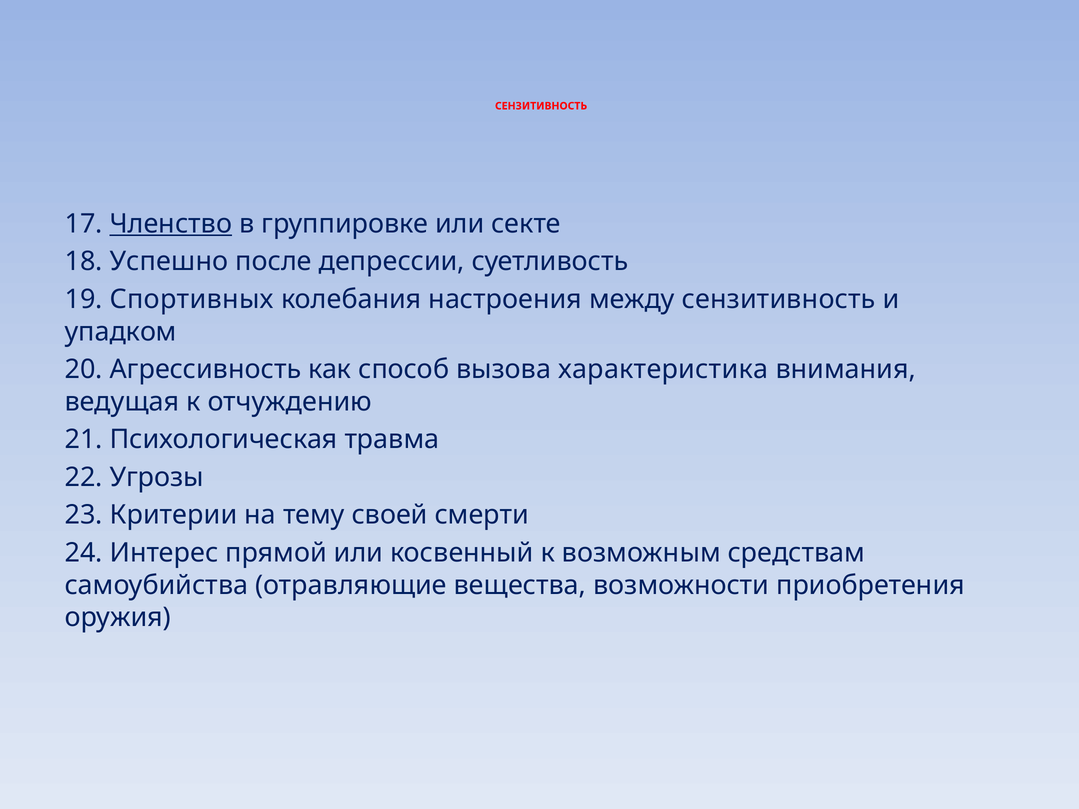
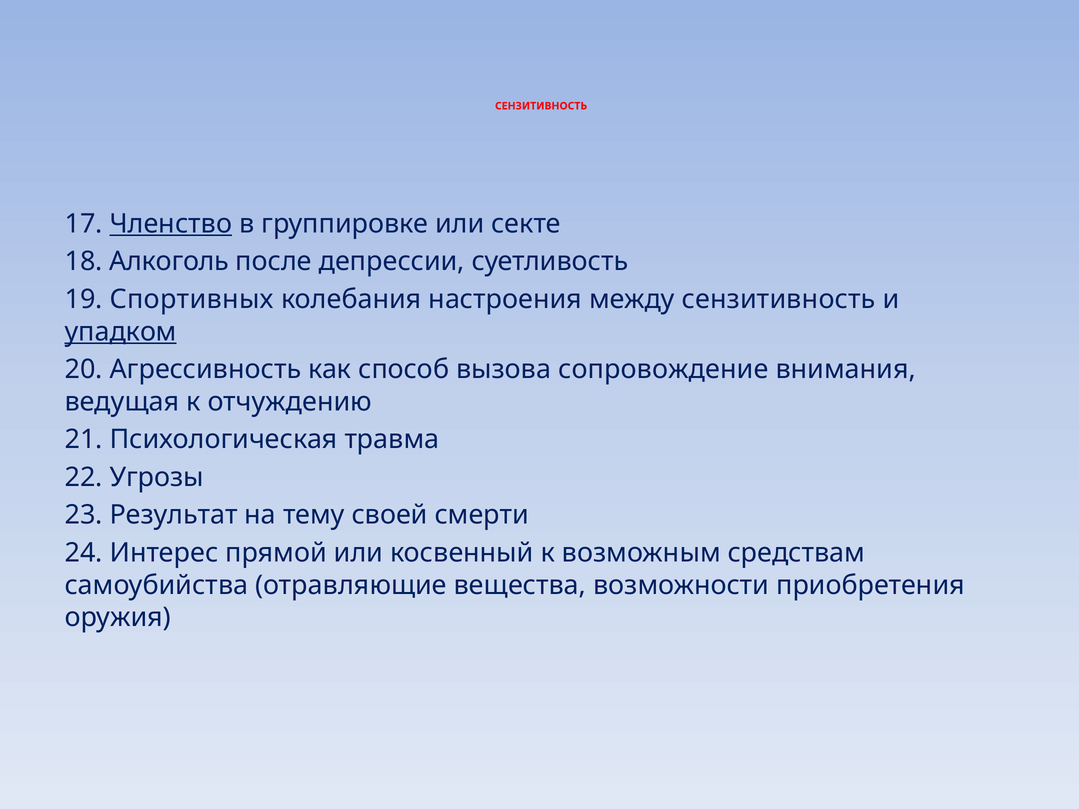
Успешно: Успешно -> Алкоголь (169, 262)
упадком underline: none -> present (121, 332)
характеристика: характеристика -> сопровождение (663, 370)
Критерии: Критерии -> Результат (174, 515)
